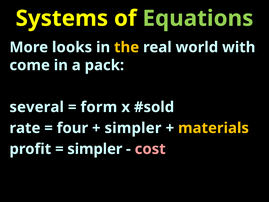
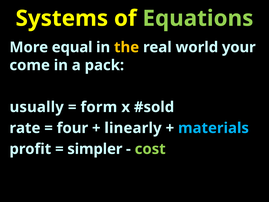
looks: looks -> equal (72, 47)
with: with -> your (239, 47)
several: several -> usually (37, 107)
simpler: simpler -> linearly (133, 128)
materials colour: yellow -> light blue (213, 128)
cost colour: pink -> light green (150, 149)
